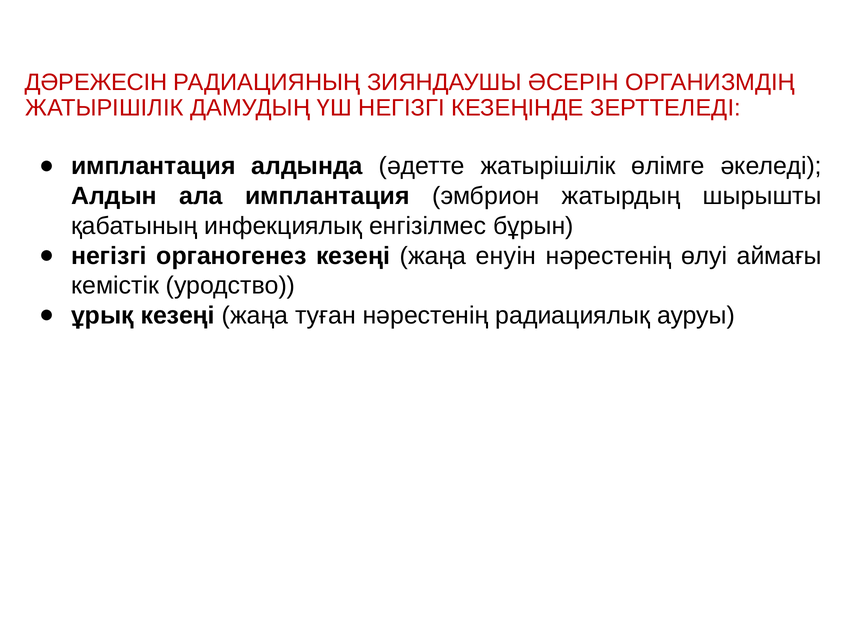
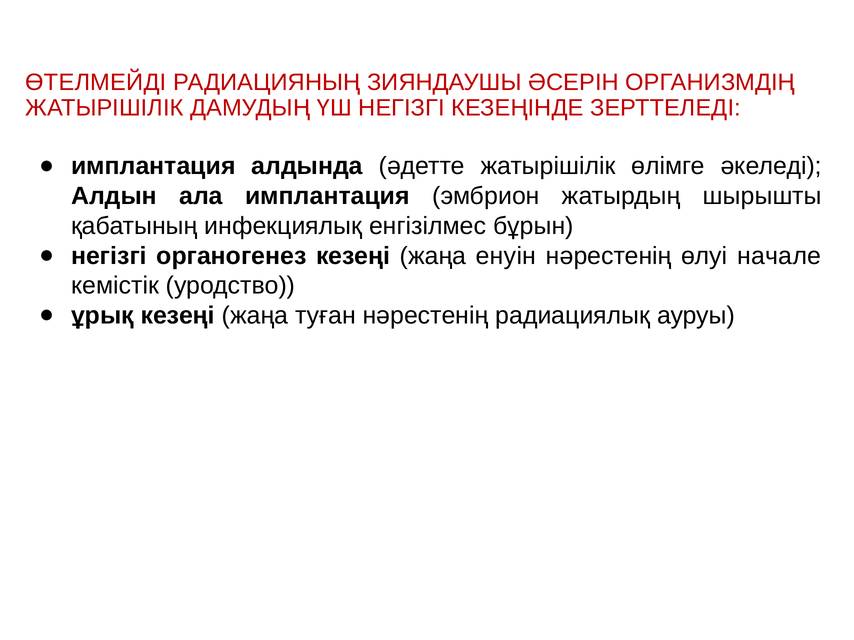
ДӘРЕЖЕСІН: ДӘРЕЖЕСІН -> ӨТЕЛМЕЙДІ (96, 82)
аймағы: аймағы -> начале (779, 256)
